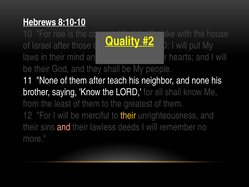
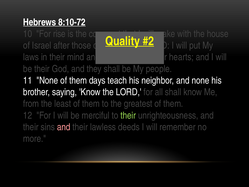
8:10-10: 8:10-10 -> 8:10-72 (72, 22)
them after: after -> days (97, 80)
their colour: yellow -> light green (128, 115)
